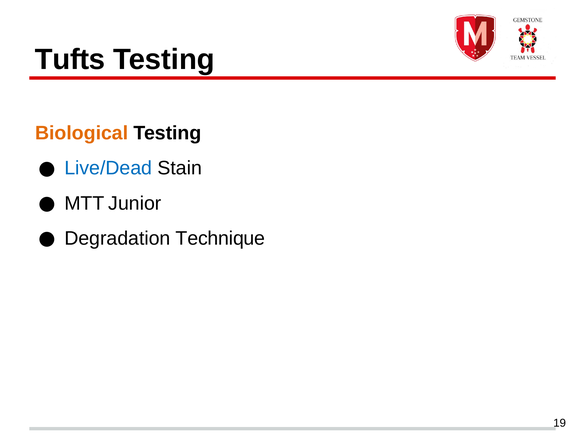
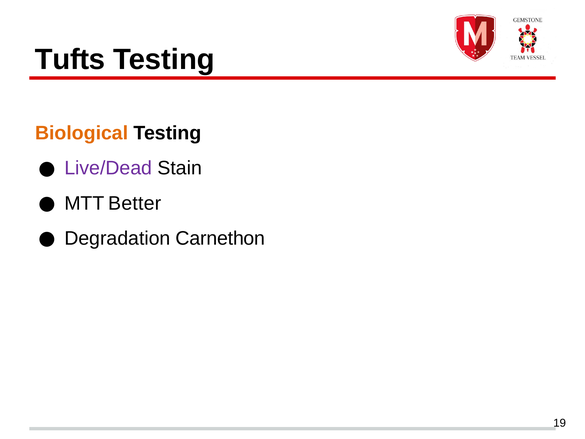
Live/Dead colour: blue -> purple (108, 168)
Junior: Junior -> Better (135, 203)
Technique: Technique -> Carnethon (220, 238)
